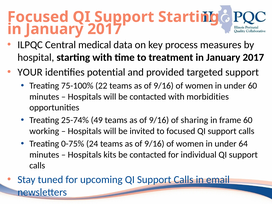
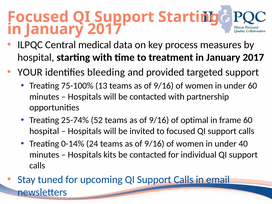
potential: potential -> bleeding (106, 72)
22: 22 -> 13 (101, 86)
morbidities: morbidities -> partnership (208, 97)
49: 49 -> 52 (97, 120)
sharing: sharing -> optimal (195, 120)
working: working -> hospital (44, 131)
0-75%: 0-75% -> 0-14% (73, 144)
64: 64 -> 40 (243, 144)
